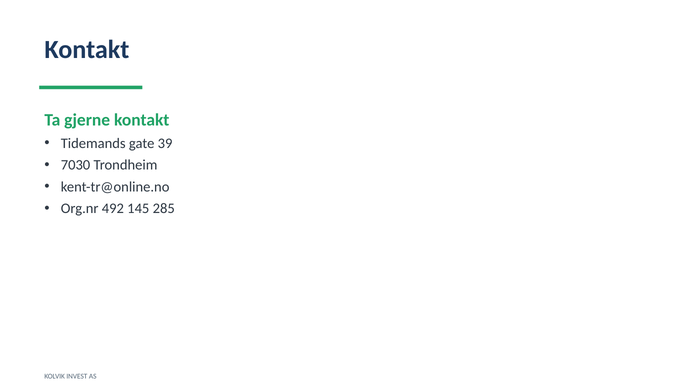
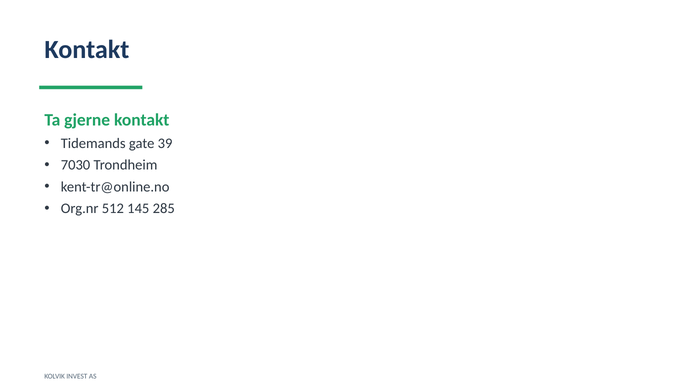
492: 492 -> 512 (113, 209)
